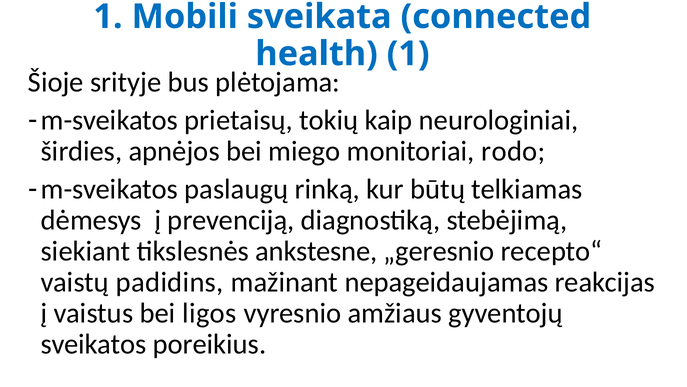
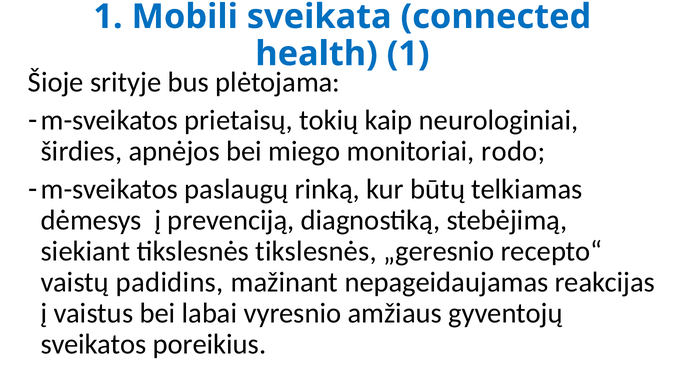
tikslesnės ankstesne: ankstesne -> tikslesnės (316, 251)
ligos: ligos -> labai (210, 313)
